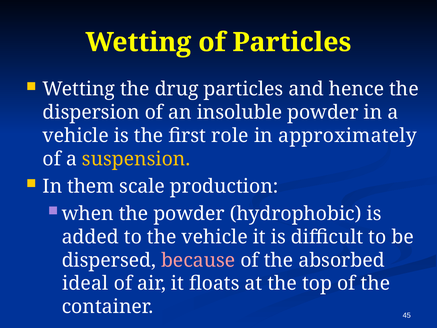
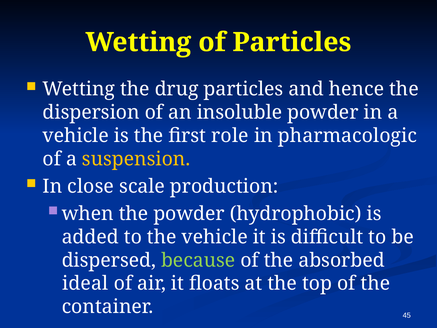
approximately: approximately -> pharmacologic (348, 136)
them: them -> close (91, 186)
because colour: pink -> light green (198, 260)
